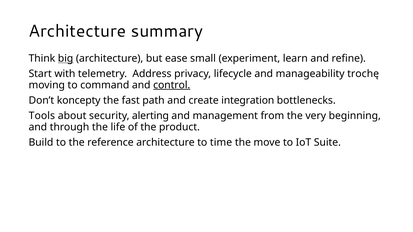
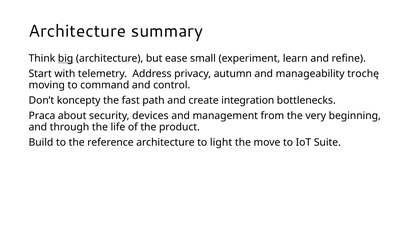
lifecycle: lifecycle -> autumn (233, 74)
control underline: present -> none (172, 85)
Tools: Tools -> Praca (42, 116)
alerting: alerting -> devices (150, 116)
time: time -> light (221, 143)
